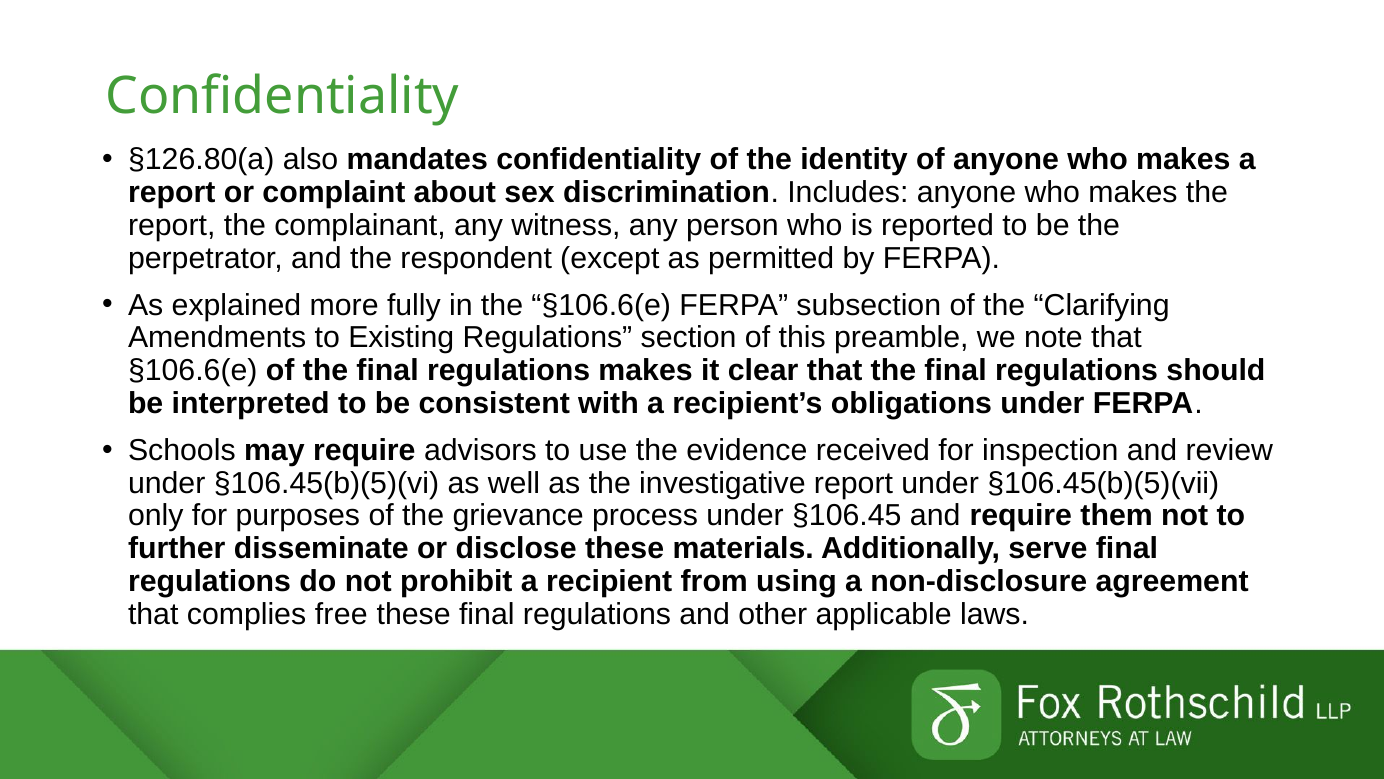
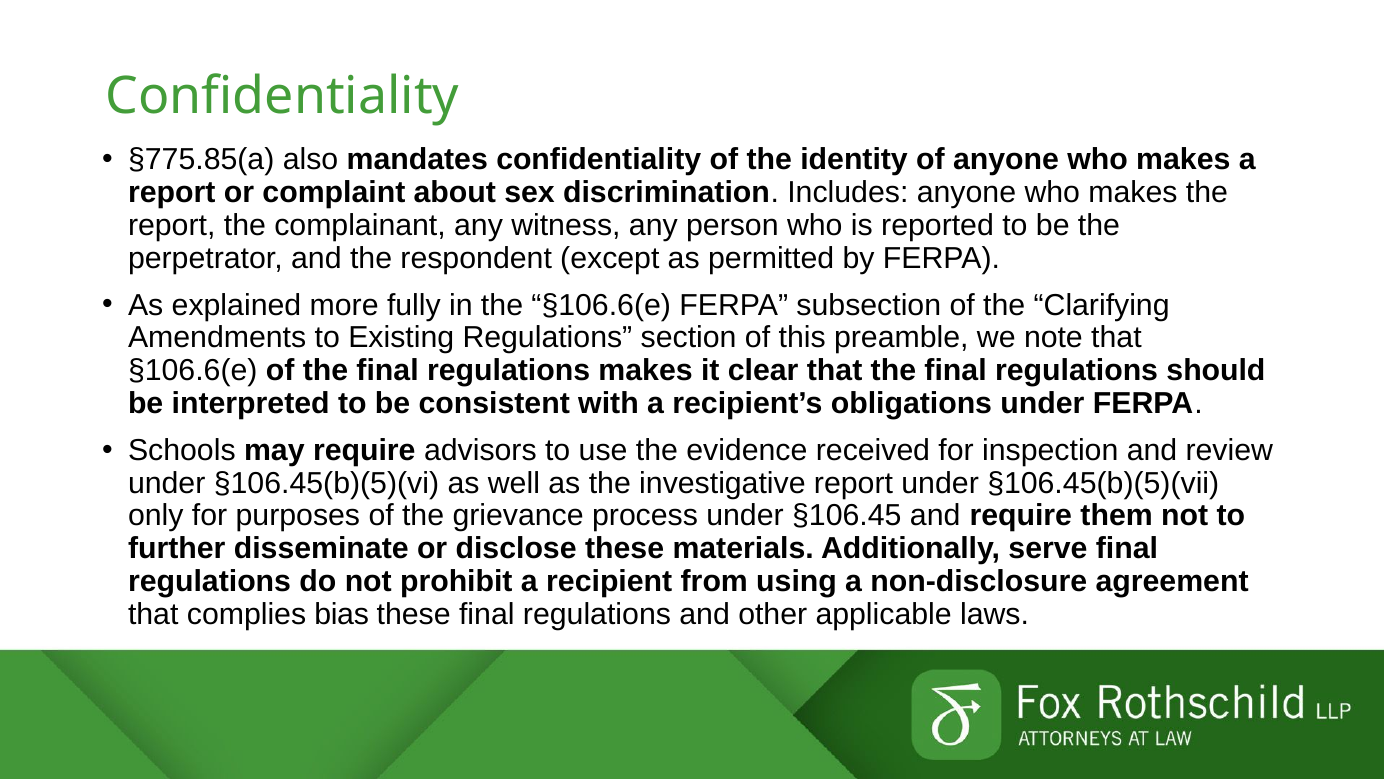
§126.80(a: §126.80(a -> §775.85(a (201, 160)
free: free -> bias (342, 614)
